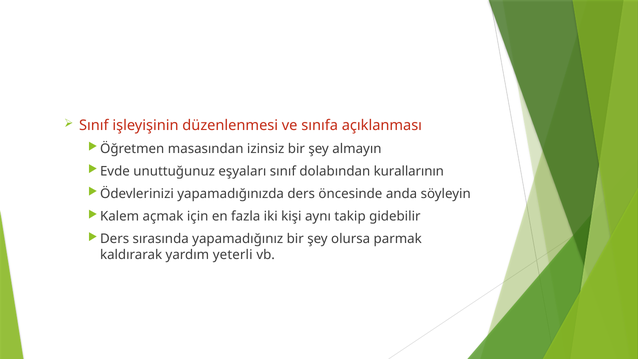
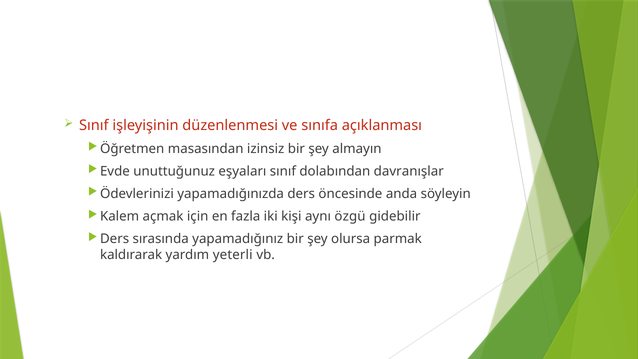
kurallarının: kurallarının -> davranışlar (409, 171)
takip: takip -> özgü (350, 216)
